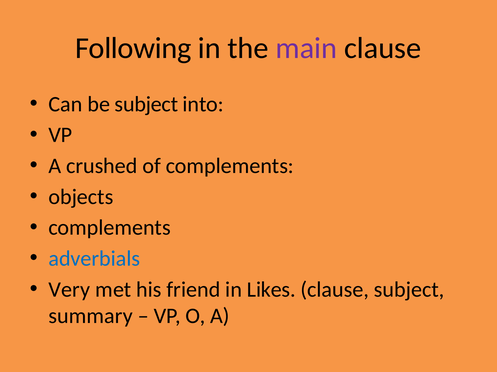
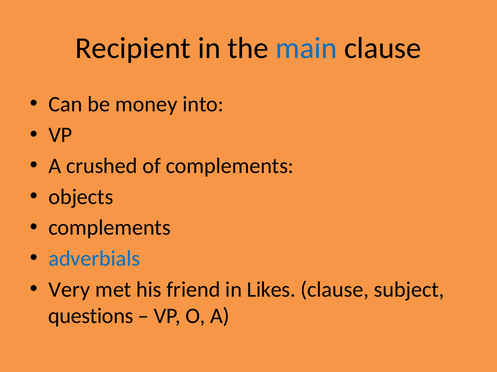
Following: Following -> Recipient (133, 48)
main colour: purple -> blue (306, 48)
be subject: subject -> money (146, 104)
summary: summary -> questions (91, 317)
